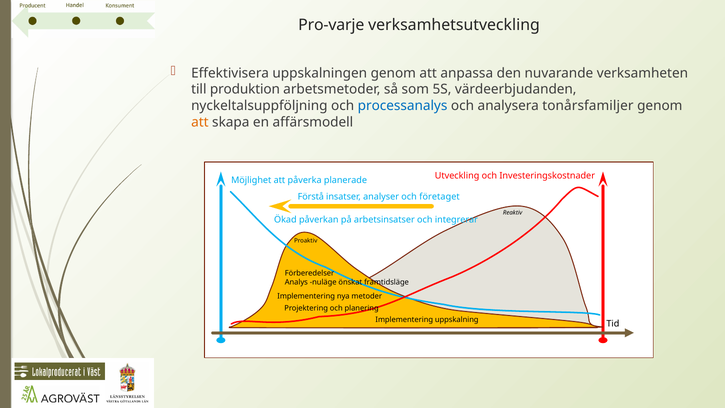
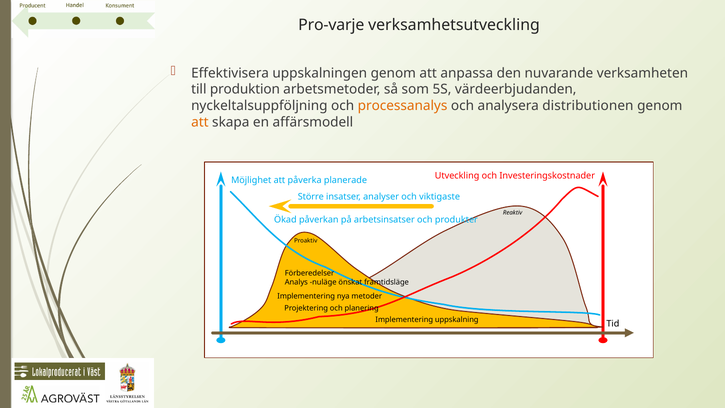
processanalys colour: blue -> orange (403, 106)
tonårsfamiljer: tonårsfamiljer -> distributionen (588, 106)
Förstå: Förstå -> Större (311, 197)
företaget: företaget -> viktigaste (440, 197)
integrerar: integrerar -> produkter (456, 220)
